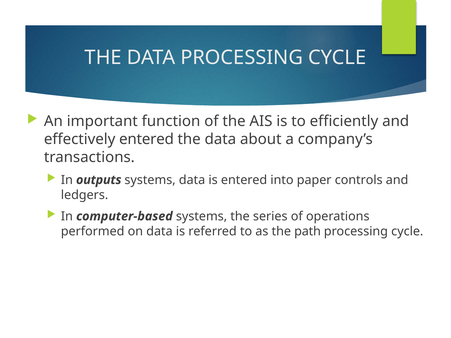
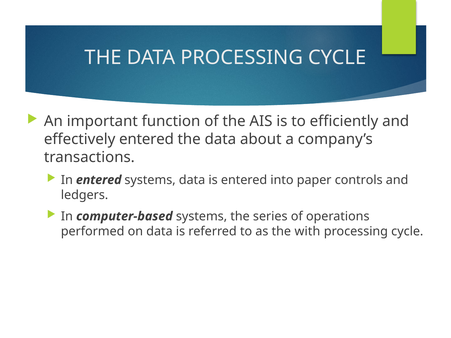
In outputs: outputs -> entered (99, 180)
path: path -> with (307, 231)
